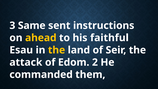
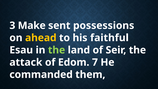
Same: Same -> Make (32, 26)
instructions: instructions -> possessions (104, 26)
the colour: yellow -> light green (57, 50)
2: 2 -> 7 (95, 62)
